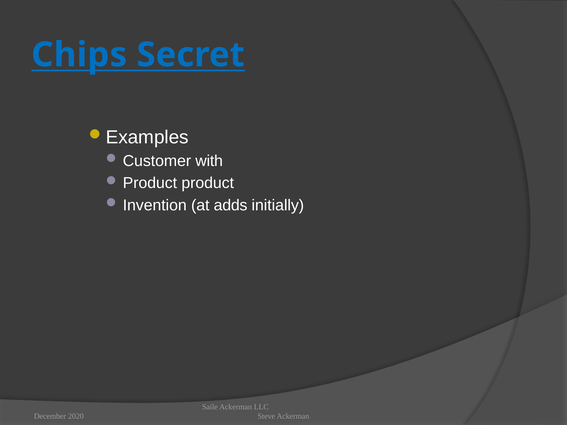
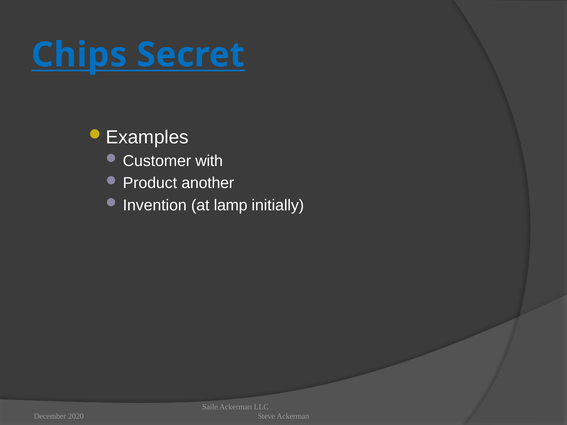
product: product -> another (208, 183)
adds: adds -> lamp (231, 205)
